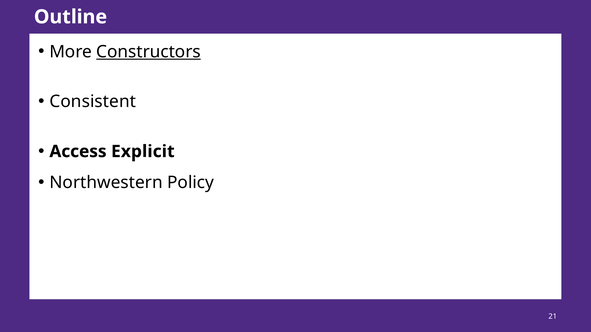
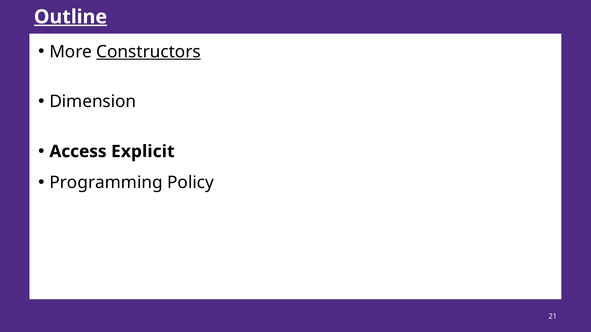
Outline underline: none -> present (70, 17)
Consistent: Consistent -> Dimension (93, 102)
Northwestern: Northwestern -> Programming (106, 183)
